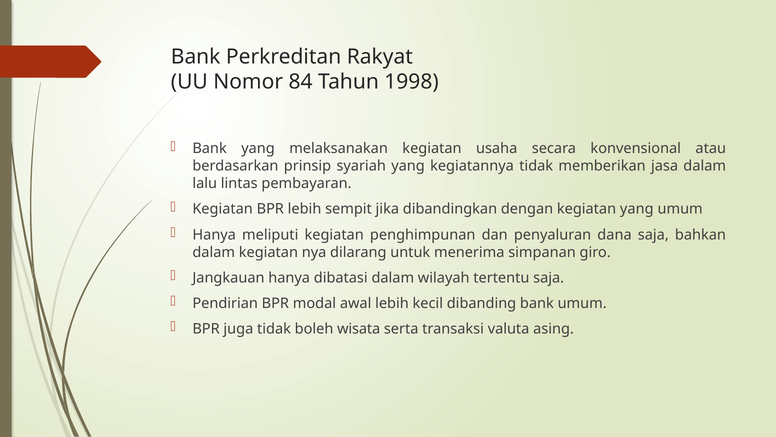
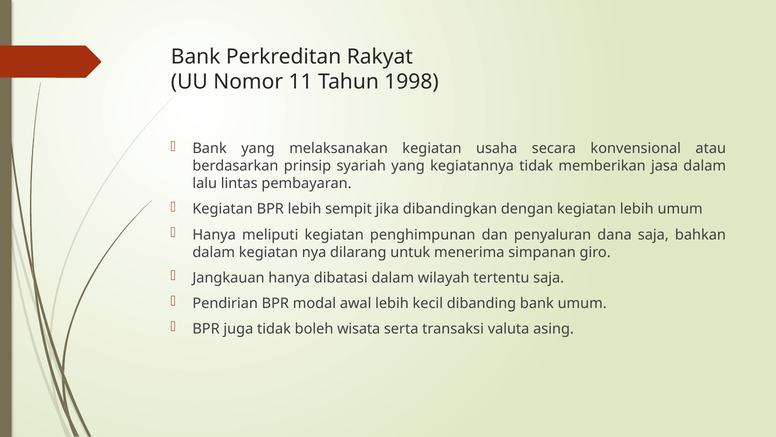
84: 84 -> 11 (301, 82)
kegiatan yang: yang -> lebih (637, 209)
